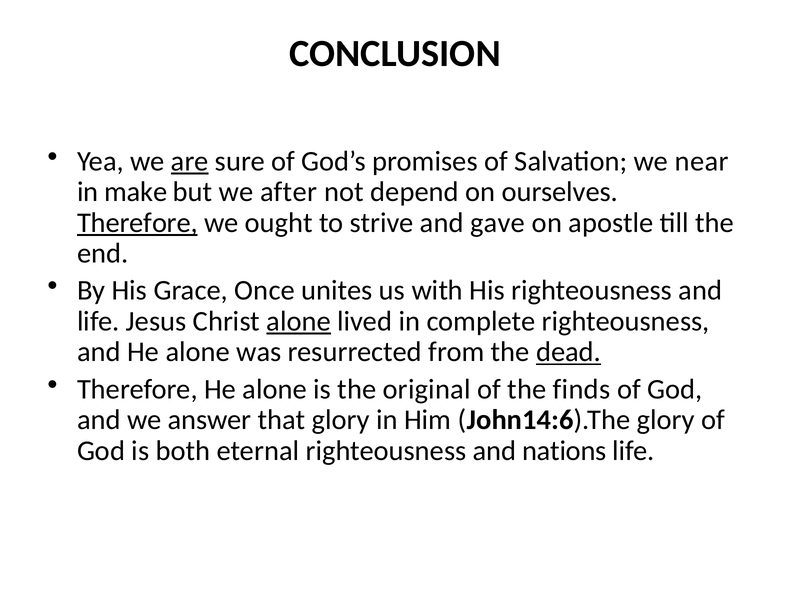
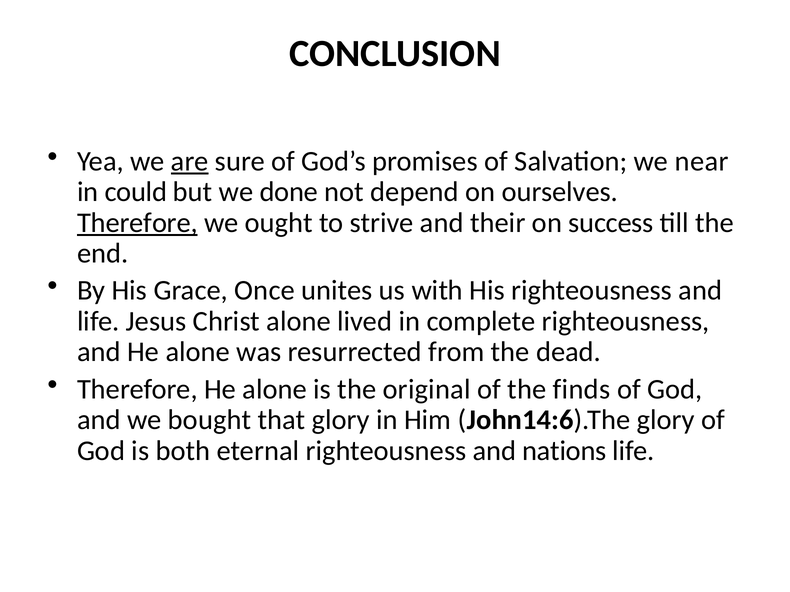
make: make -> could (136, 192)
after: after -> done (289, 192)
gave: gave -> their (498, 223)
apostle: apostle -> success (611, 223)
alone underline: present -> none (299, 322)
dead underline: present -> none (569, 352)
answer: answer -> bought (210, 420)
